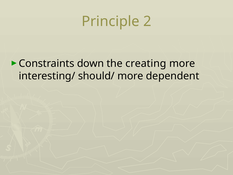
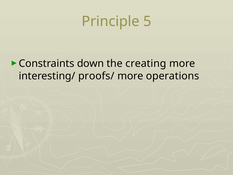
2: 2 -> 5 (147, 21)
should/: should/ -> proofs/ (96, 76)
dependent: dependent -> operations (173, 76)
